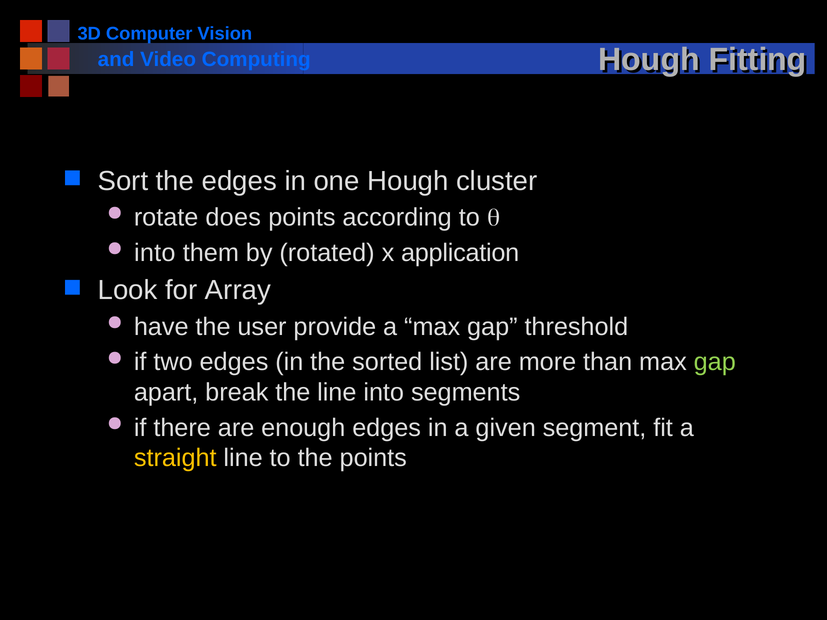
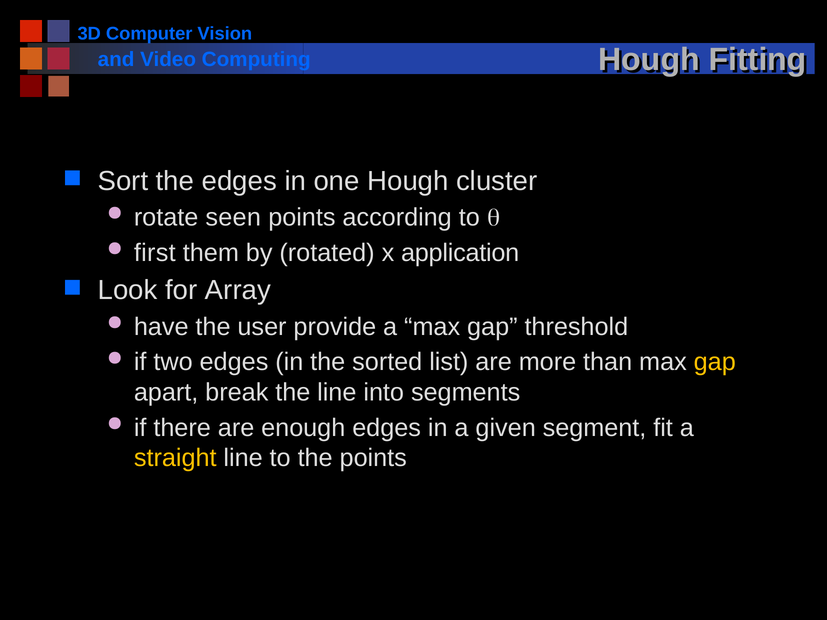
does: does -> seen (233, 218)
into: into -> first (155, 253)
gap colour: light green -> yellow (715, 362)
